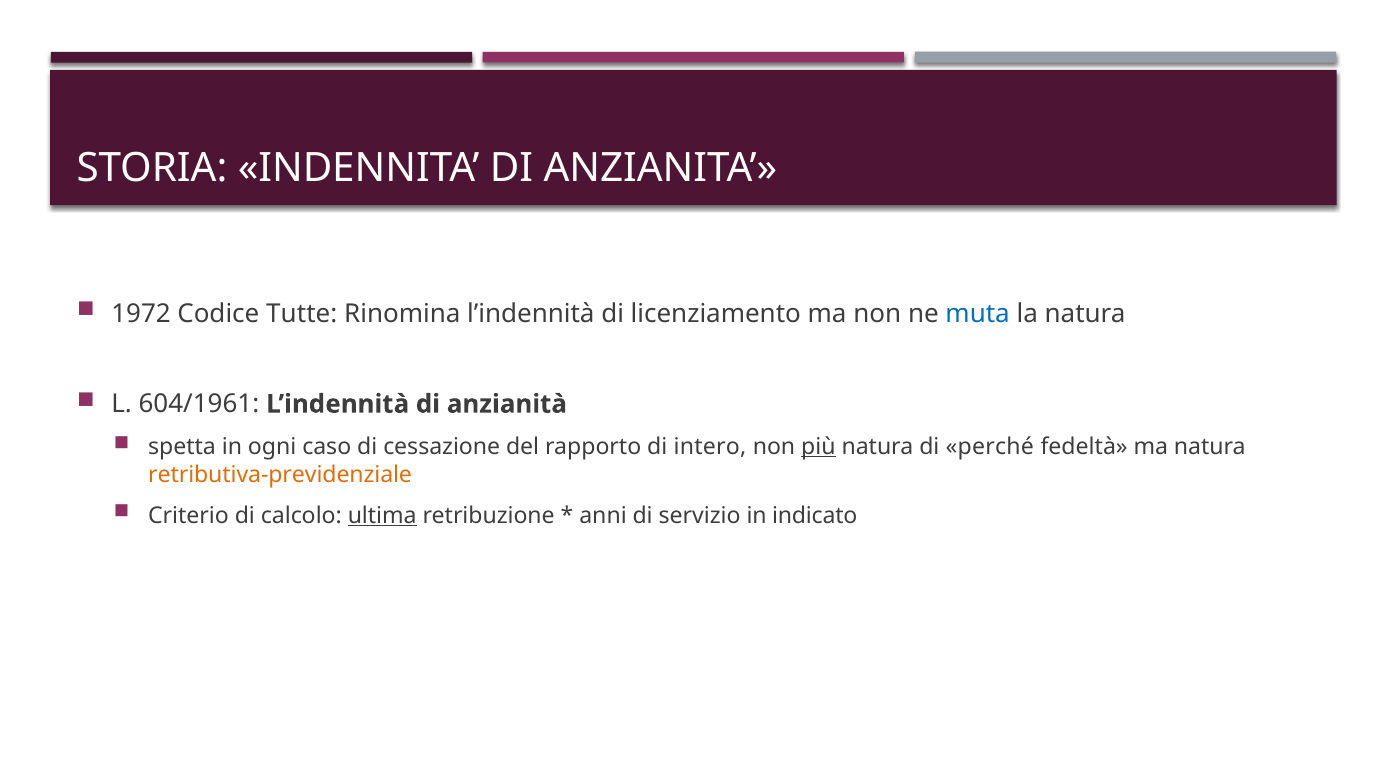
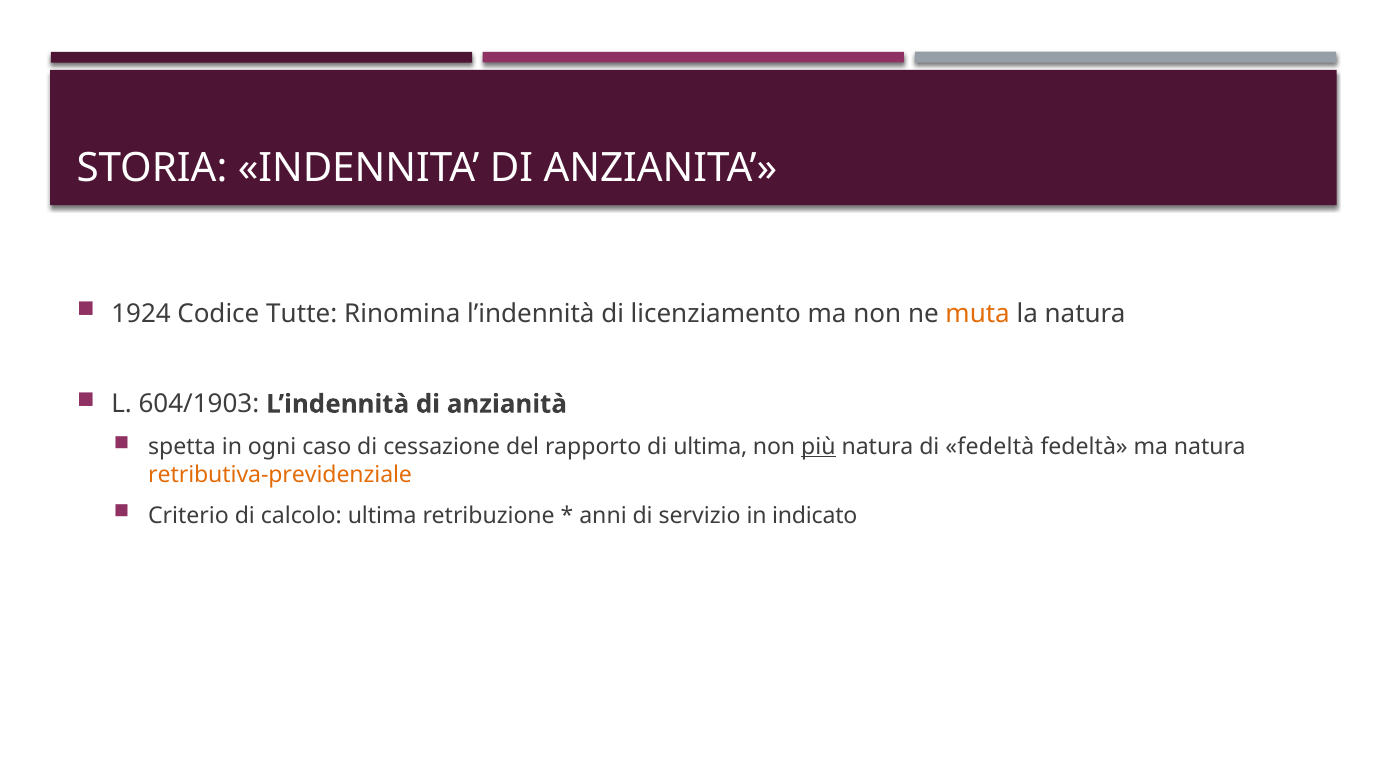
1972: 1972 -> 1924 (141, 314)
muta colour: blue -> orange (978, 314)
604/1961: 604/1961 -> 604/1903 (199, 404)
di intero: intero -> ultima (710, 447)
di perché: perché -> fedeltà (990, 447)
ultima underline: present -> none (382, 516)
